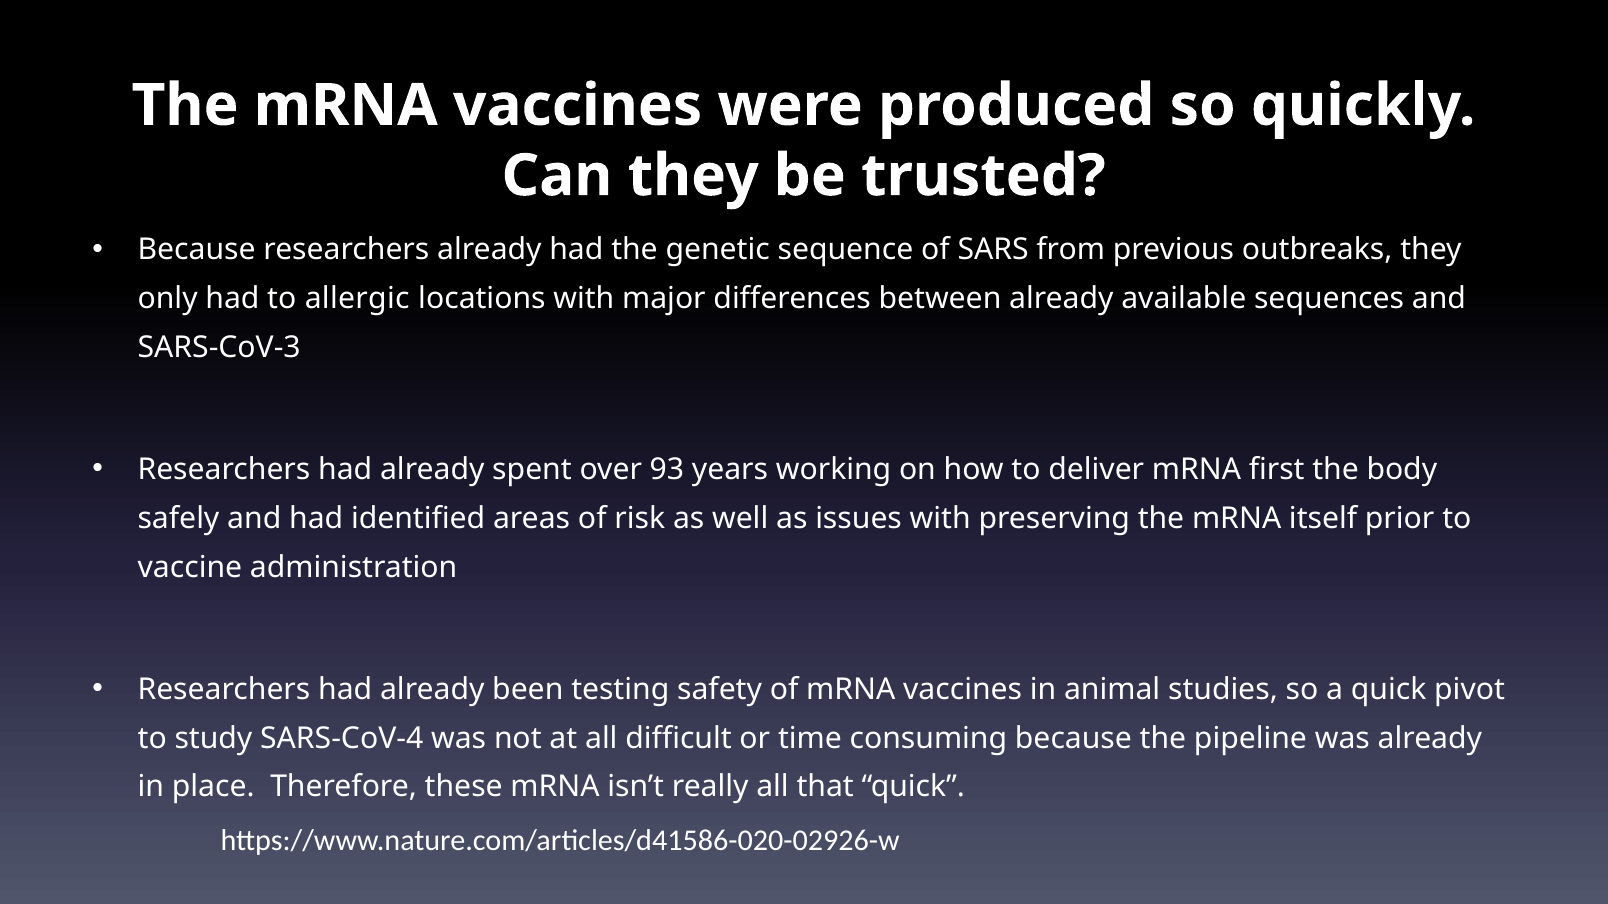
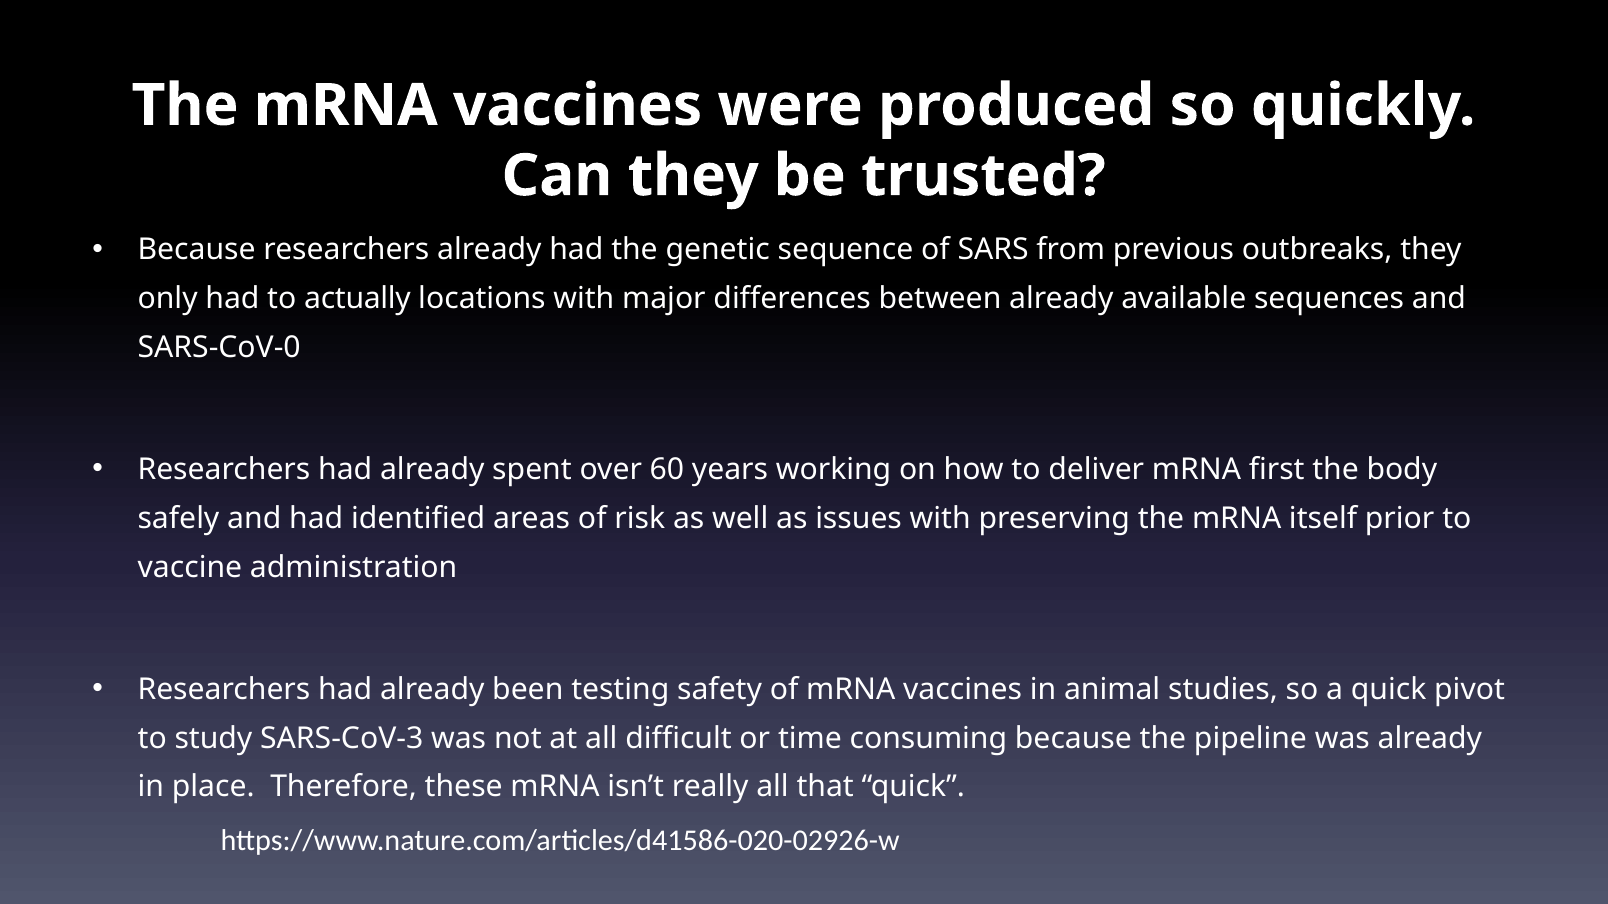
allergic: allergic -> actually (357, 299)
SARS-CoV-3: SARS-CoV-3 -> SARS-CoV-0 (219, 347)
93: 93 -> 60 (667, 470)
SARS-CoV-4: SARS-CoV-4 -> SARS-CoV-3 (342, 739)
